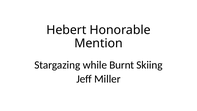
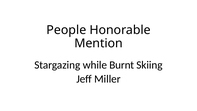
Hebert: Hebert -> People (66, 30)
